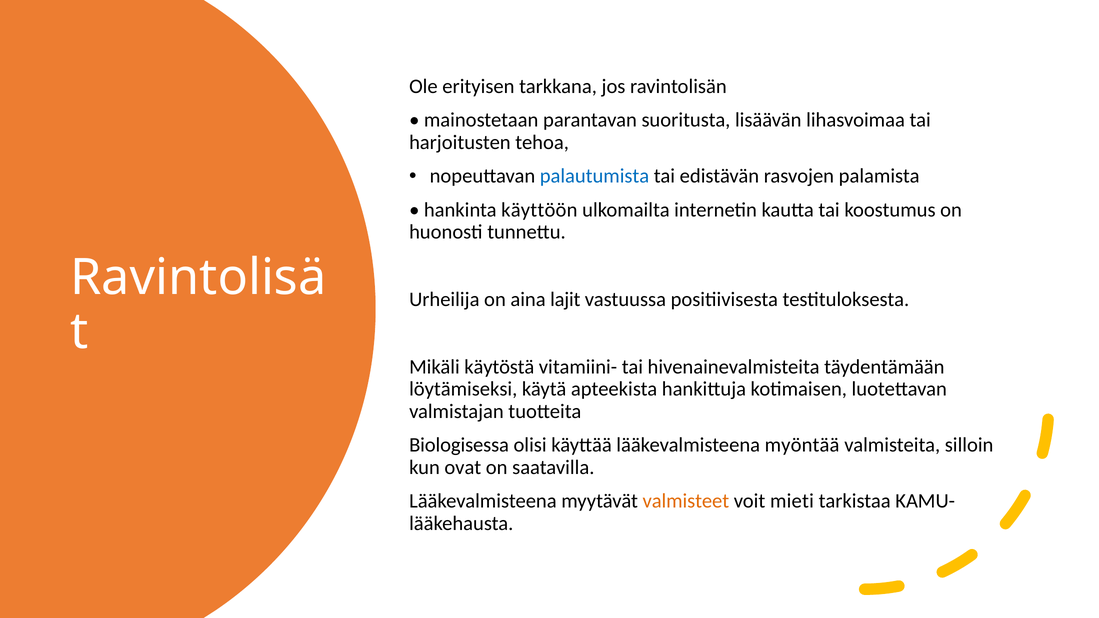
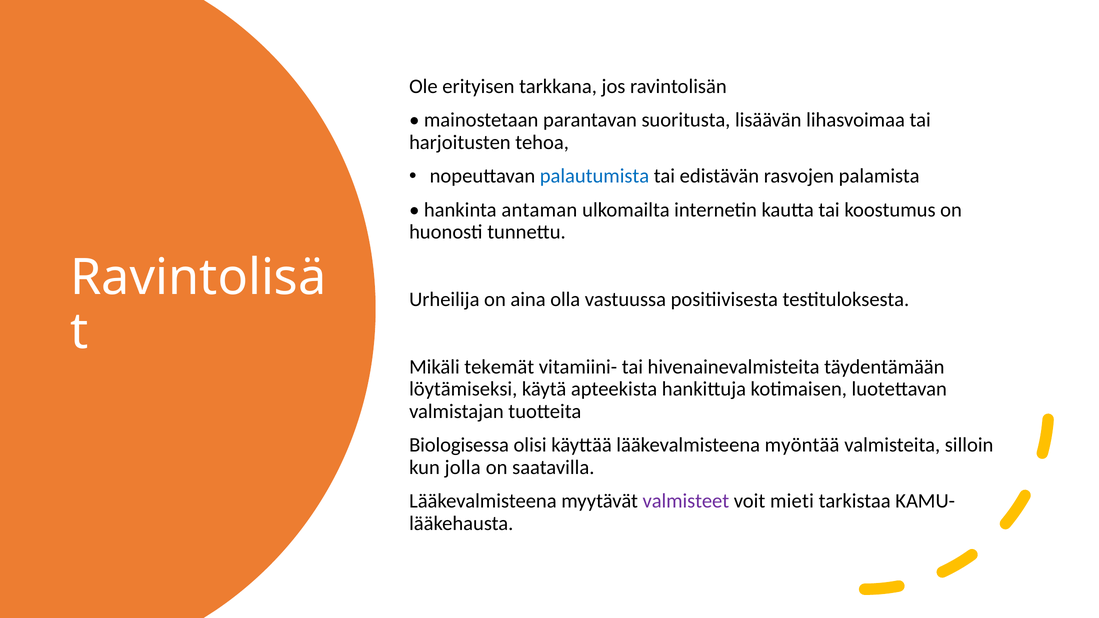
käyttöön: käyttöön -> antaman (539, 210)
lajit: lajit -> olla (565, 300)
käytöstä: käytöstä -> tekemät (499, 367)
ovat: ovat -> jolla (463, 467)
valmisteet colour: orange -> purple (686, 501)
